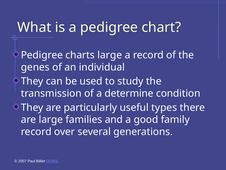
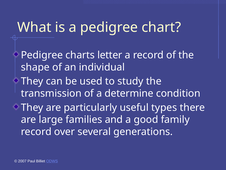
charts large: large -> letter (110, 55)
genes: genes -> shape (35, 67)
